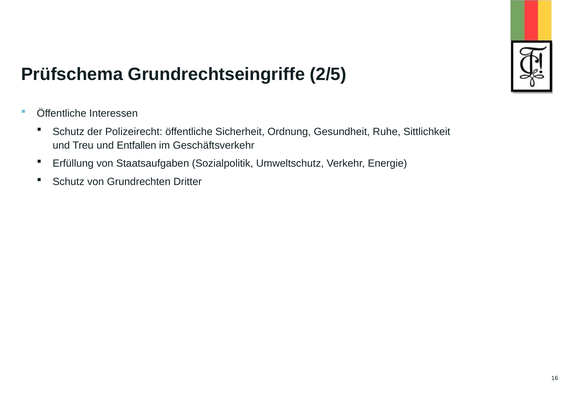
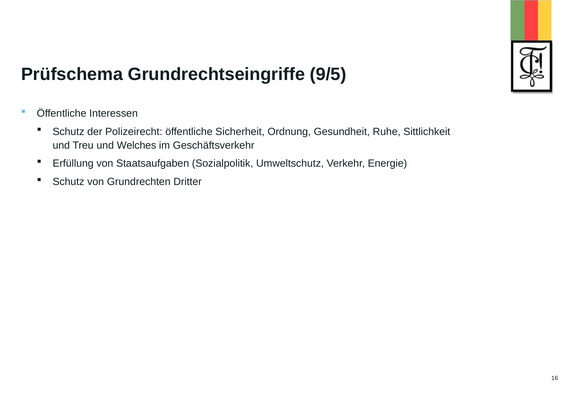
2/5: 2/5 -> 9/5 (328, 74)
Entfallen: Entfallen -> Welches (137, 145)
